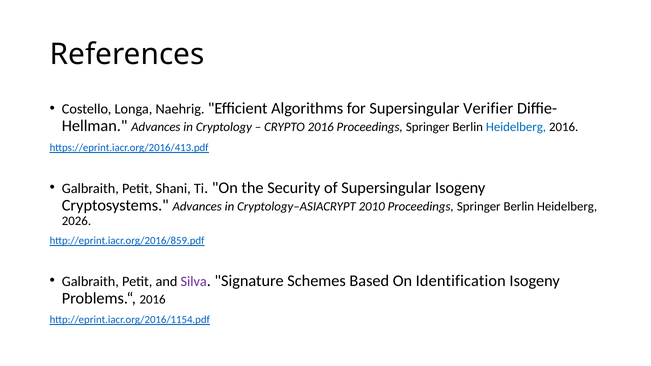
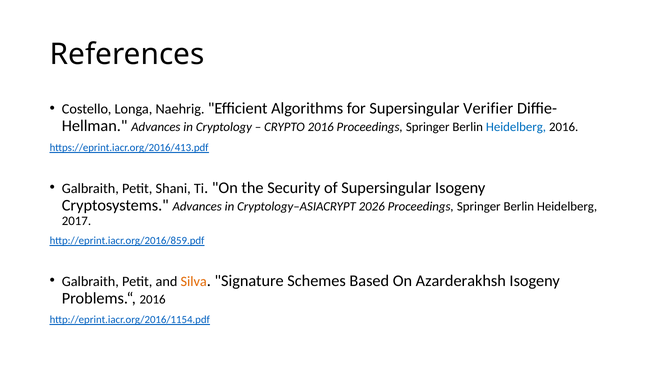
2010: 2010 -> 2026 (372, 206)
2026: 2026 -> 2017 (76, 221)
Silva colour: purple -> orange (194, 281)
Identification: Identification -> Azarderakhsh (461, 281)
